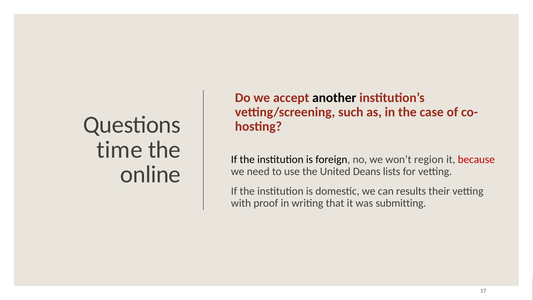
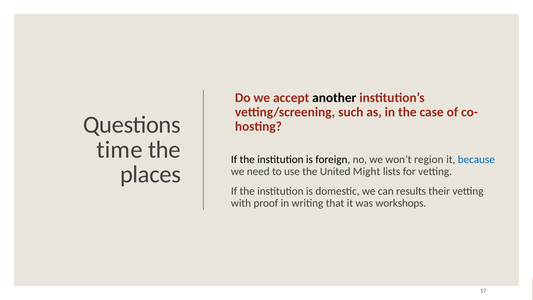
because colour: red -> blue (476, 159)
online: online -> places (150, 174)
Deans: Deans -> Might (367, 171)
submitting: submitting -> workshops (401, 203)
